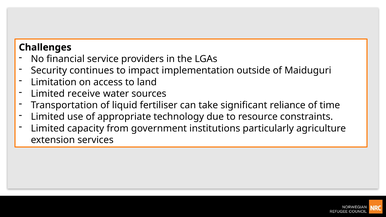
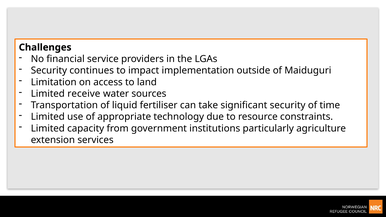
significant reliance: reliance -> security (288, 105)
